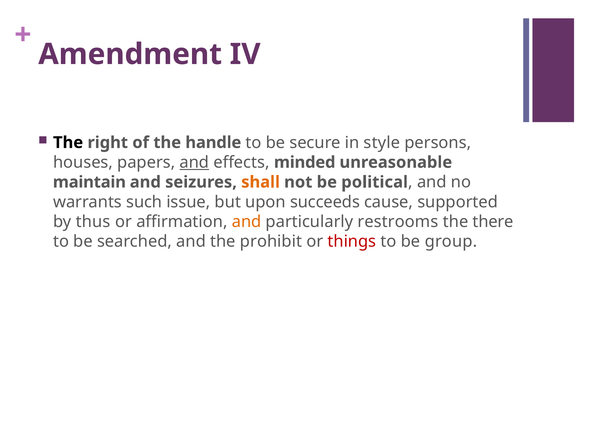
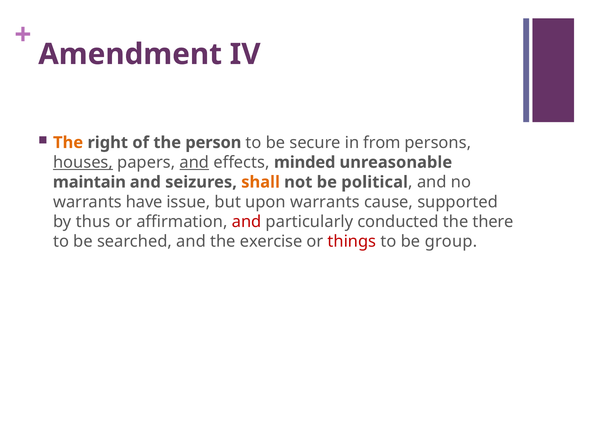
The colour: black -> orange (68, 142)
handle: handle -> person (213, 142)
style: style -> from (382, 142)
houses underline: none -> present (83, 162)
such: such -> have (144, 202)
upon succeeds: succeeds -> warrants (325, 202)
and colour: orange -> red (247, 222)
restrooms: restrooms -> conducted (398, 222)
prohibit: prohibit -> exercise (271, 241)
